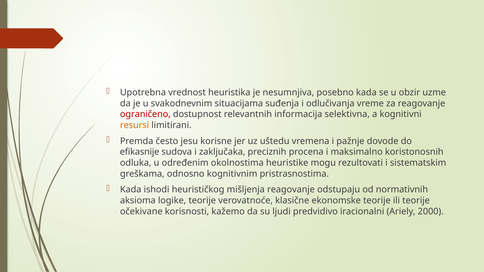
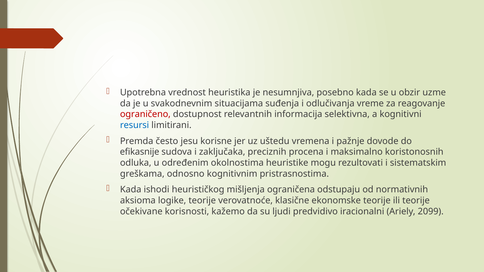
resursi colour: orange -> blue (135, 125)
mišljenja reagovanje: reagovanje -> ograničena (291, 190)
2000: 2000 -> 2099 (431, 212)
